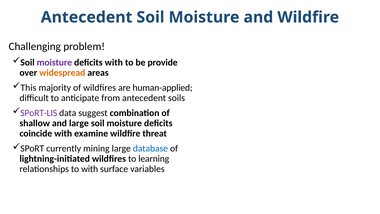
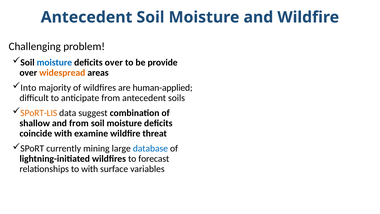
moisture colour: purple -> blue (54, 62)
deficits with: with -> over (114, 62)
This: This -> Into (28, 88)
SPoRT-LIS colour: purple -> orange (39, 113)
and large: large -> from (79, 123)
learning: learning -> forecast (154, 159)
